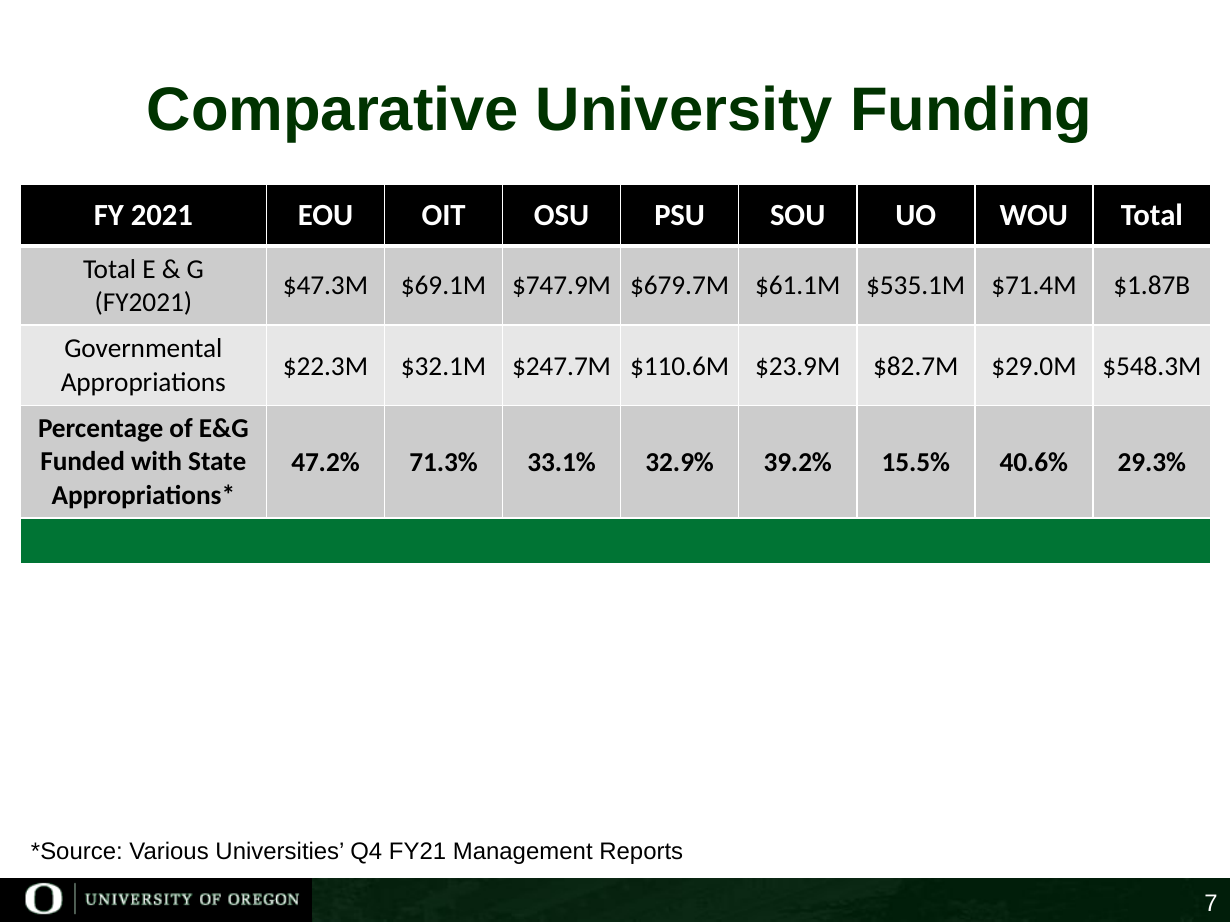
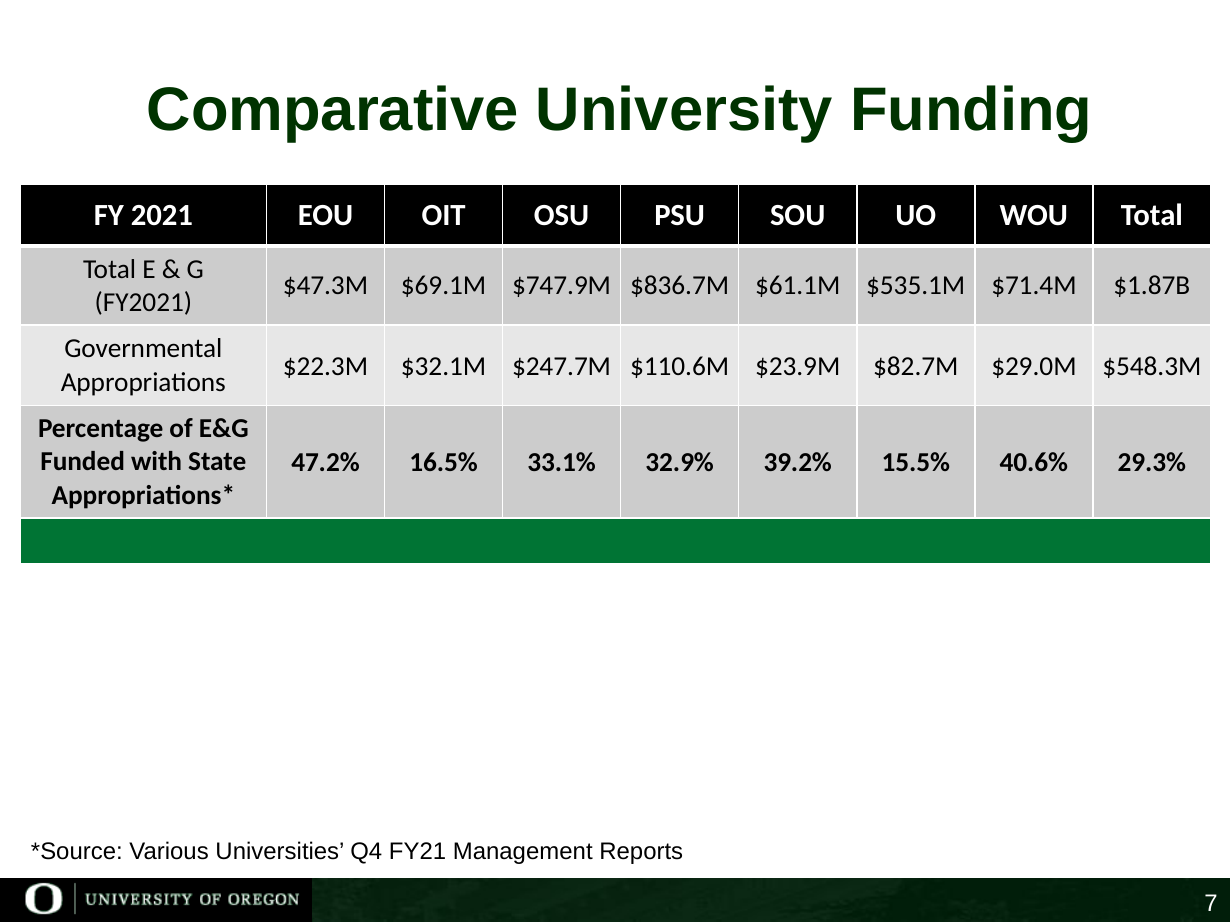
$679.7M: $679.7M -> $836.7M (680, 286)
71.3%: 71.3% -> 16.5% (444, 463)
